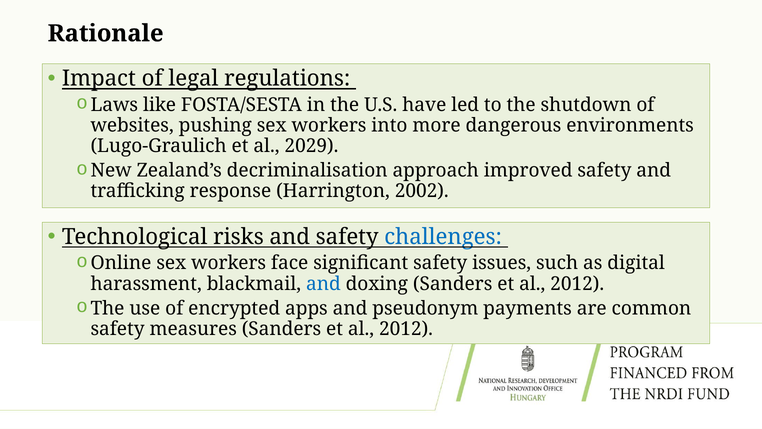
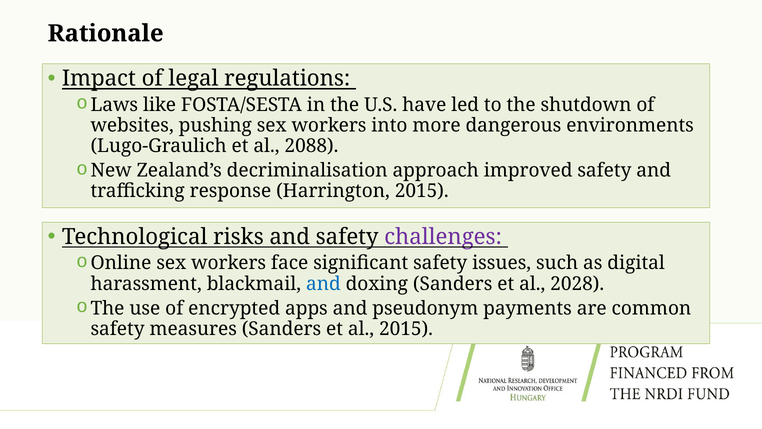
2029: 2029 -> 2088 (311, 146)
Harrington 2002: 2002 -> 2015 (422, 191)
challenges colour: blue -> purple (443, 237)
2012: 2012 -> 2028 (577, 283)
2012: 2012 -> 2015 (406, 329)
